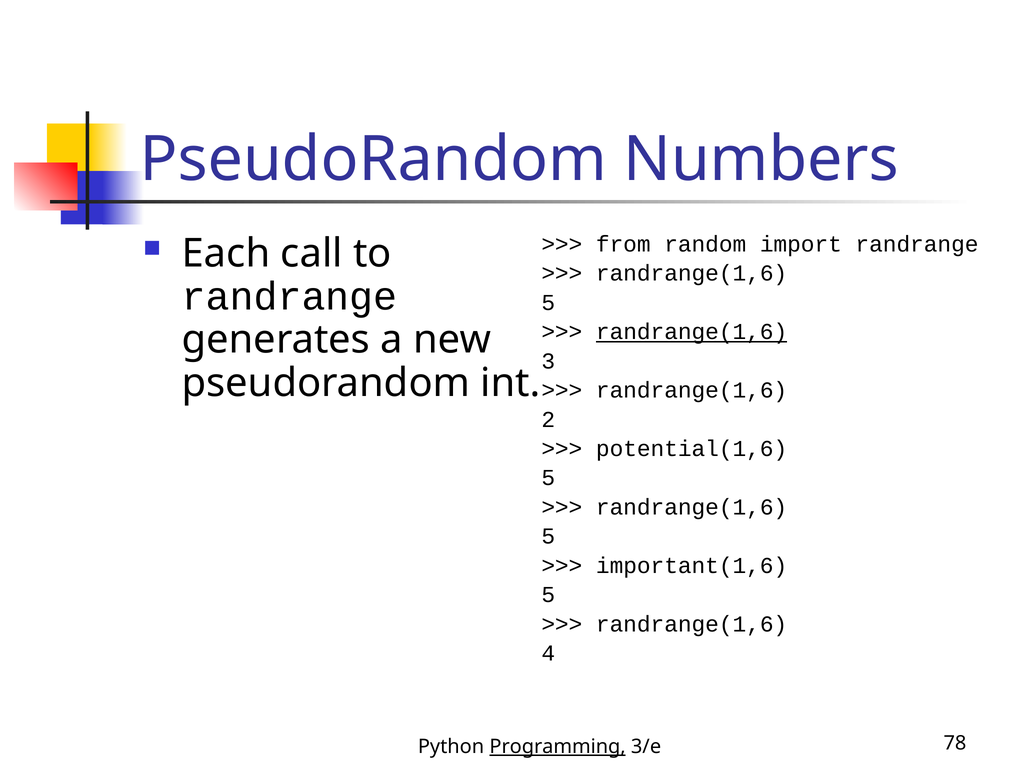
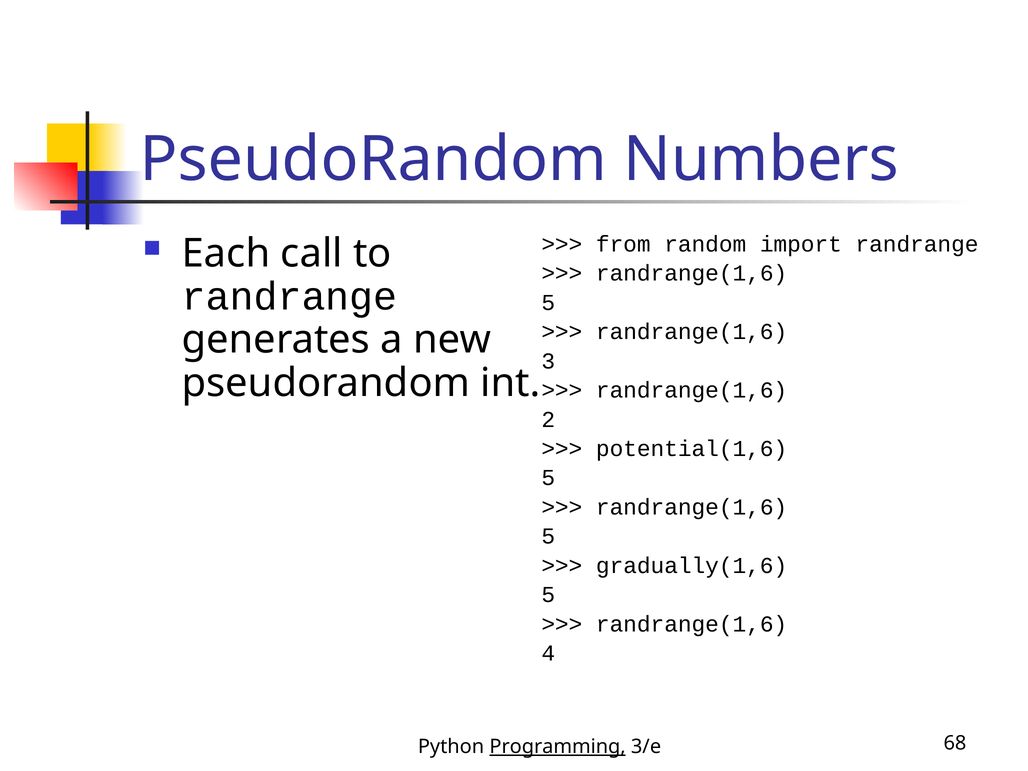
randrange(1,6 underline: present -> none (692, 332)
important(1,6: important(1,6 -> gradually(1,6 (692, 566)
78: 78 -> 68 (955, 743)
